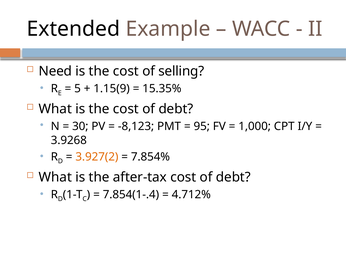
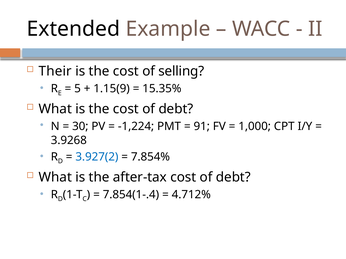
Need: Need -> Their (55, 71)
-8,123: -8,123 -> -1,224 (136, 127)
95: 95 -> 91 (202, 127)
3.927(2 colour: orange -> blue (97, 157)
